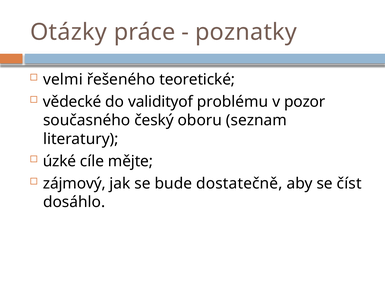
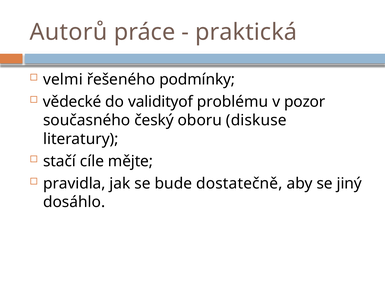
Otázky: Otázky -> Autorů (69, 32)
poznatky: poznatky -> praktická (246, 32)
teoretické: teoretické -> podmínky (197, 80)
seznam: seznam -> diskuse (256, 121)
úzké: úzké -> stačí (59, 162)
zájmový: zájmový -> pravidla (74, 184)
číst: číst -> jiný (349, 184)
